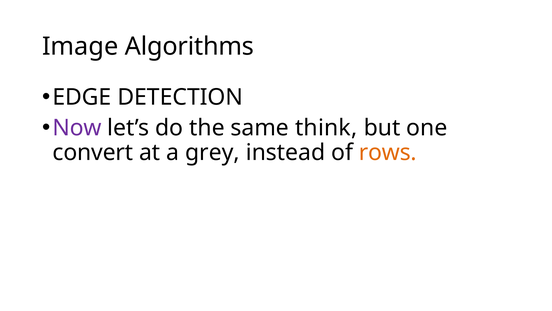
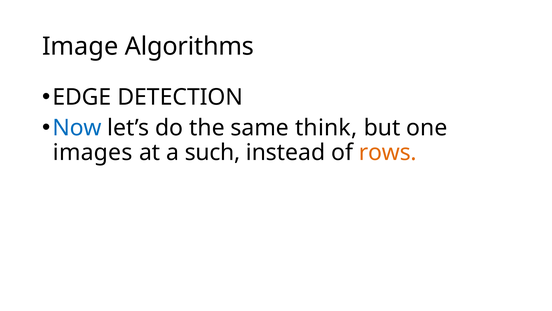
Now colour: purple -> blue (77, 128)
convert: convert -> images (93, 152)
grey: grey -> such (213, 152)
